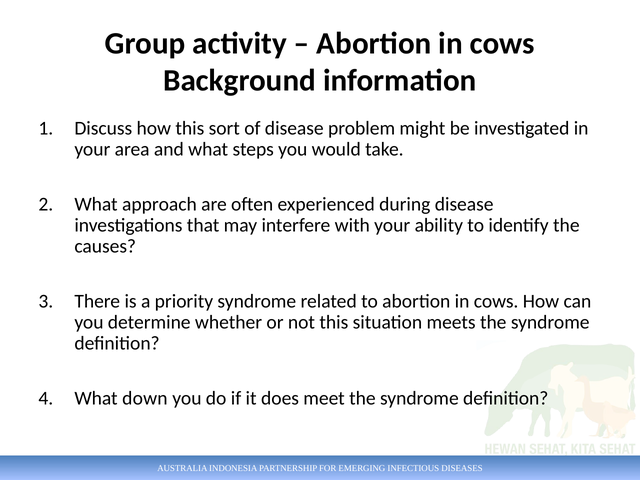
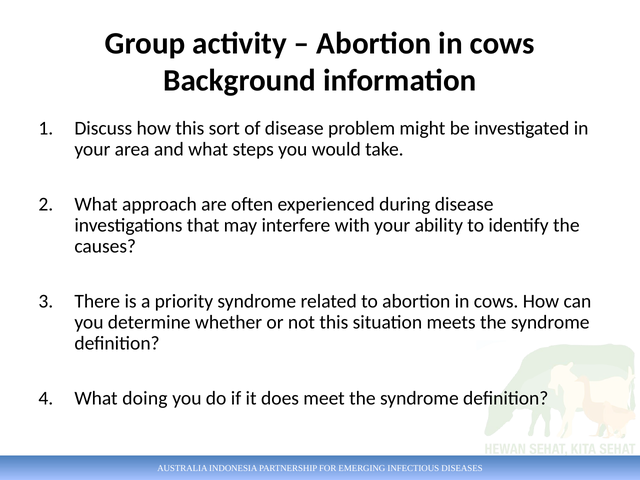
down: down -> doing (145, 398)
